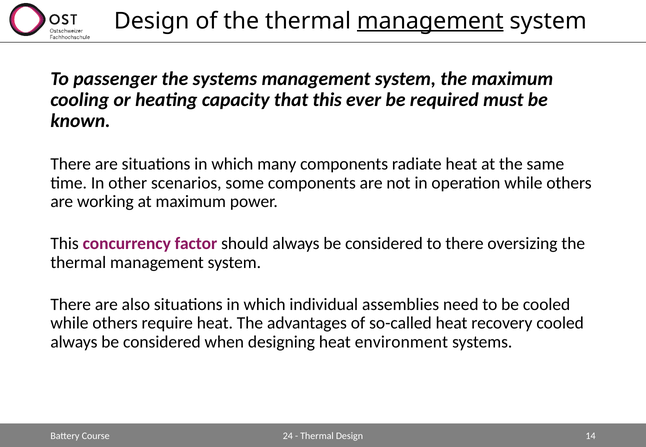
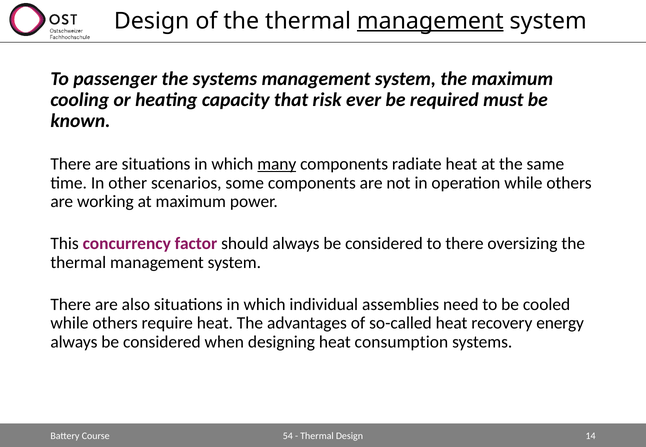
that this: this -> risk (327, 100)
many underline: none -> present (277, 164)
recovery cooled: cooled -> energy (560, 323)
environment: environment -> consumption (401, 342)
24: 24 -> 54 (288, 436)
